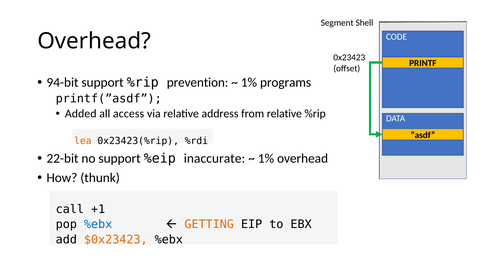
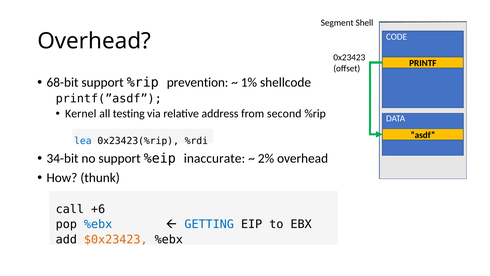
94-bit: 94-bit -> 68-bit (63, 82)
programs: programs -> shellcode (286, 82)
Added: Added -> Kernel (81, 114)
access: access -> testing (129, 114)
from relative: relative -> second (284, 114)
lea colour: orange -> blue (83, 141)
22-bit: 22-bit -> 34-bit (63, 158)
1%: 1% -> 2% (266, 158)
+1: +1 -> +6 (98, 209)
GETTING colour: orange -> blue (209, 224)
